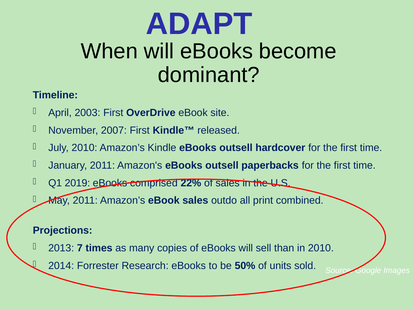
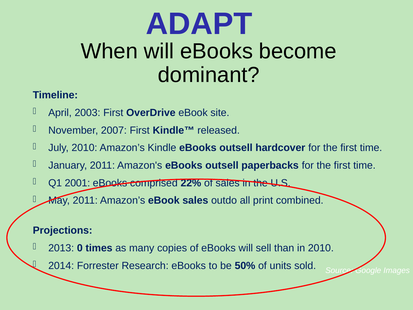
2019: 2019 -> 2001 (77, 183)
7: 7 -> 0 (80, 248)
